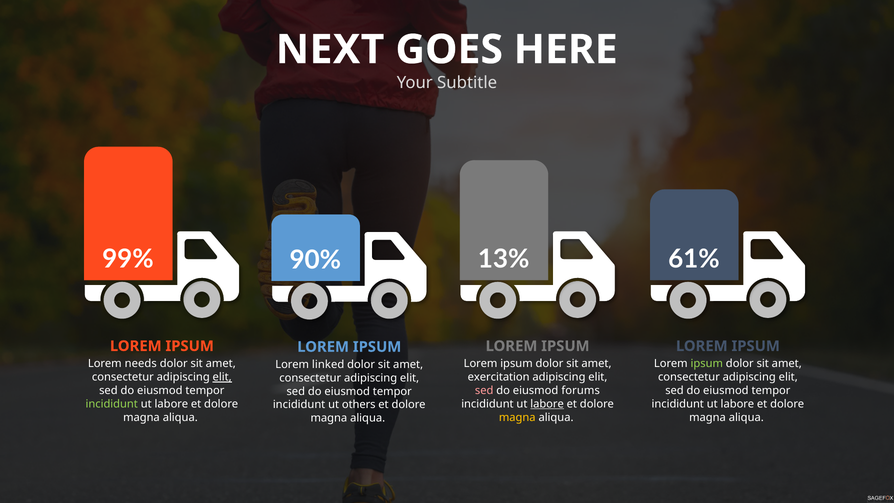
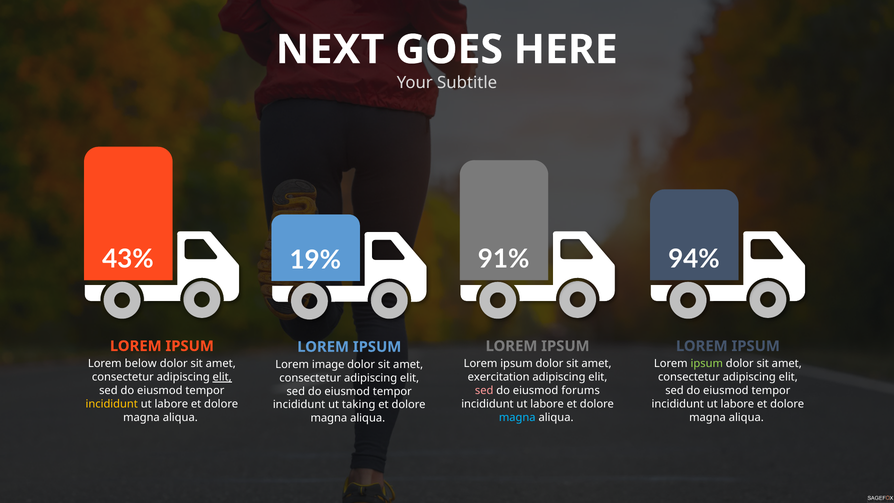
99%: 99% -> 43% (128, 259)
13%: 13% -> 91% (504, 259)
61%: 61% -> 94% (694, 259)
90%: 90% -> 19% (315, 260)
needs: needs -> below (141, 364)
linked: linked -> image (328, 364)
incididunt colour: light green -> yellow (112, 404)
labore underline: present -> none (547, 404)
others: others -> taking (359, 405)
magna colour: yellow -> light blue (517, 417)
